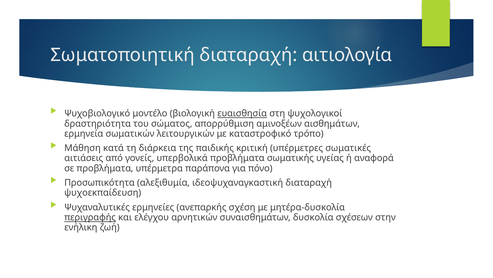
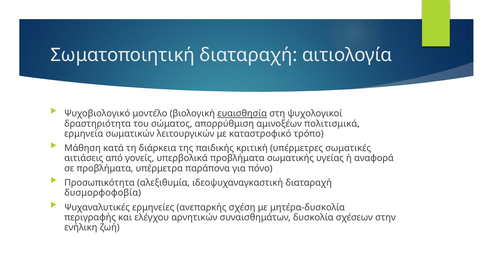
αισθημάτων: αισθημάτων -> πολιτισμικά (332, 123)
ψυχοεκπαίδευση: ψυχοεκπαίδευση -> δυσμορφοφοβία (103, 192)
περιγραφής underline: present -> none (90, 217)
